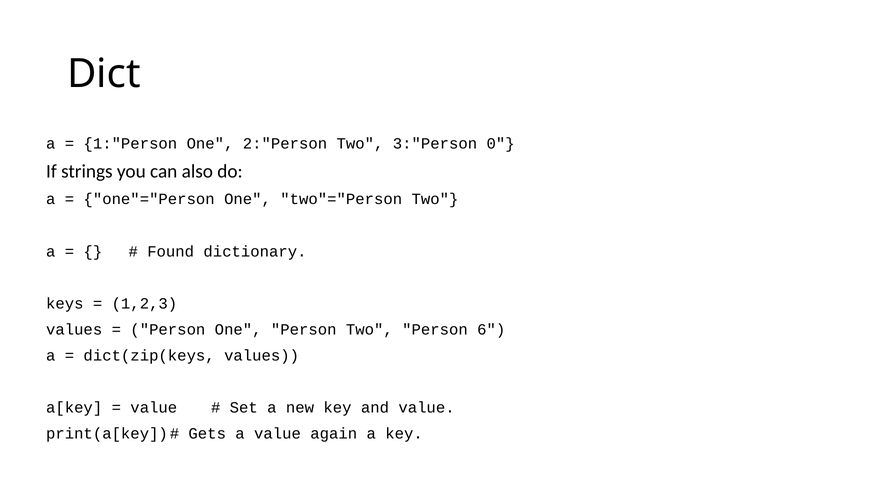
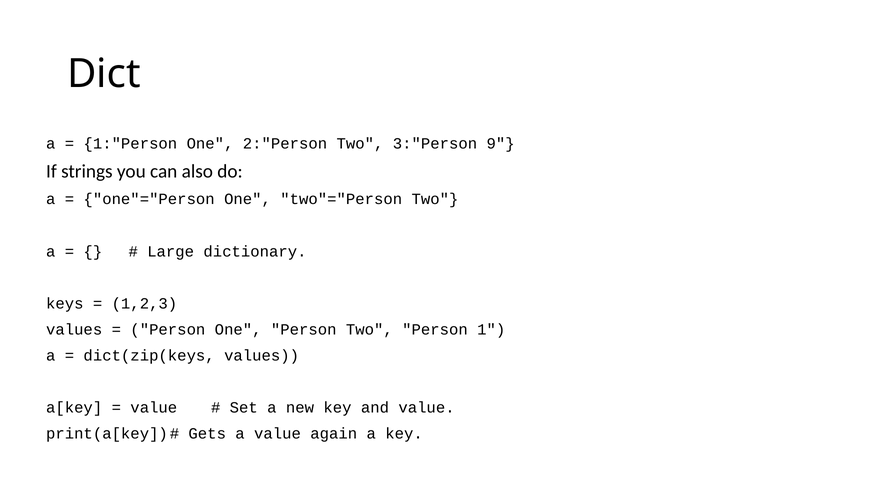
0: 0 -> 9 (501, 143)
Found: Found -> Large (171, 251)
6: 6 -> 1 (491, 329)
